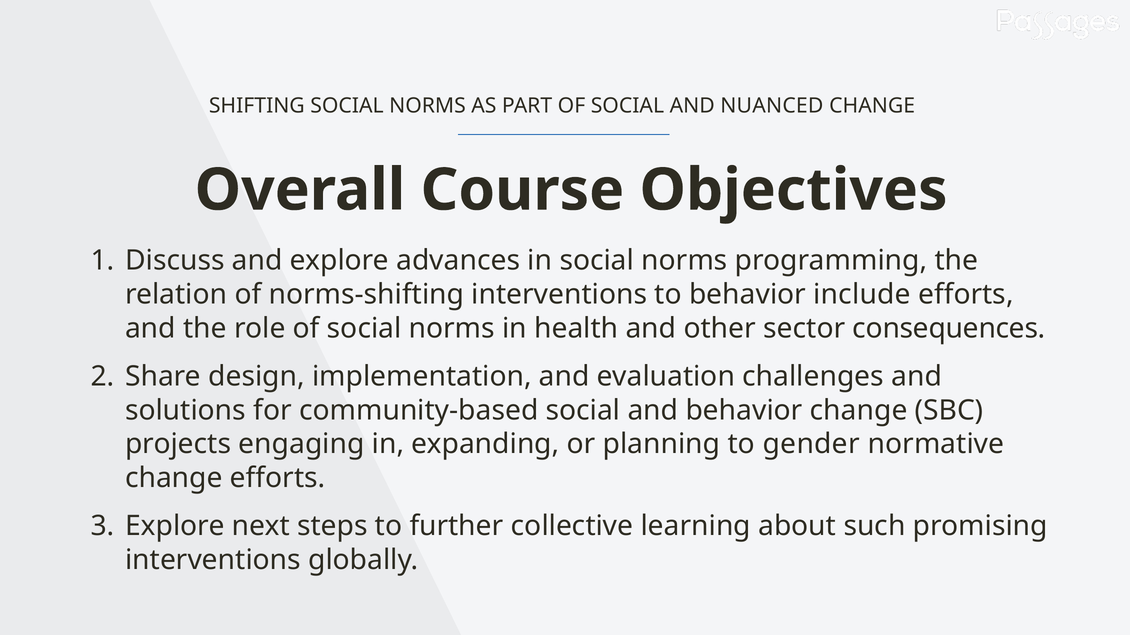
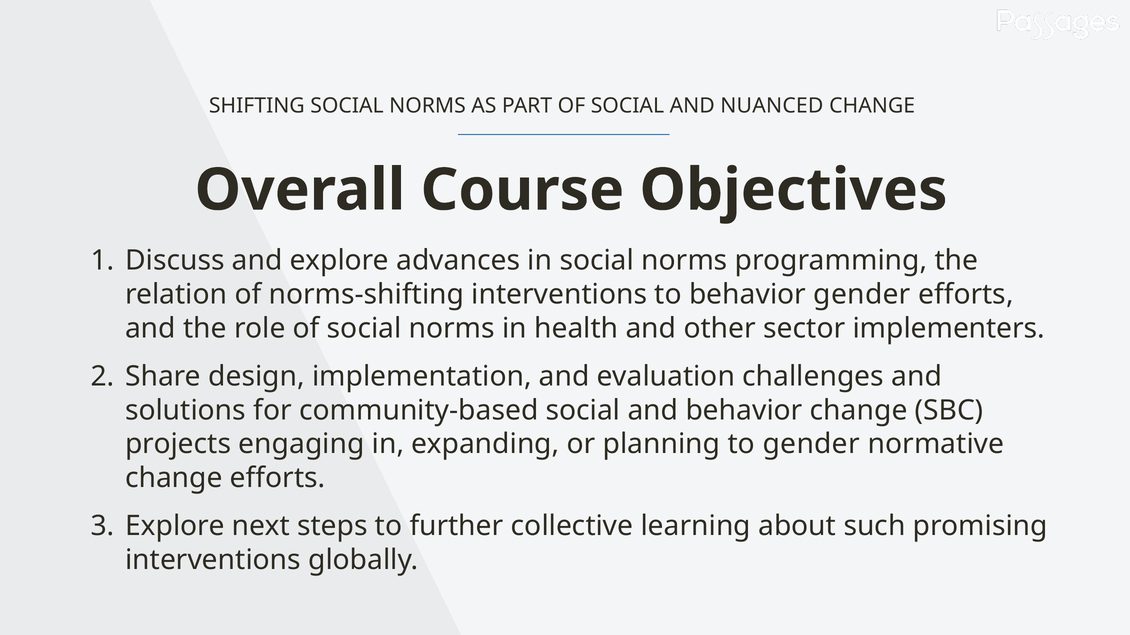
behavior include: include -> gender (862, 295)
consequences: consequences -> implementers (949, 329)
